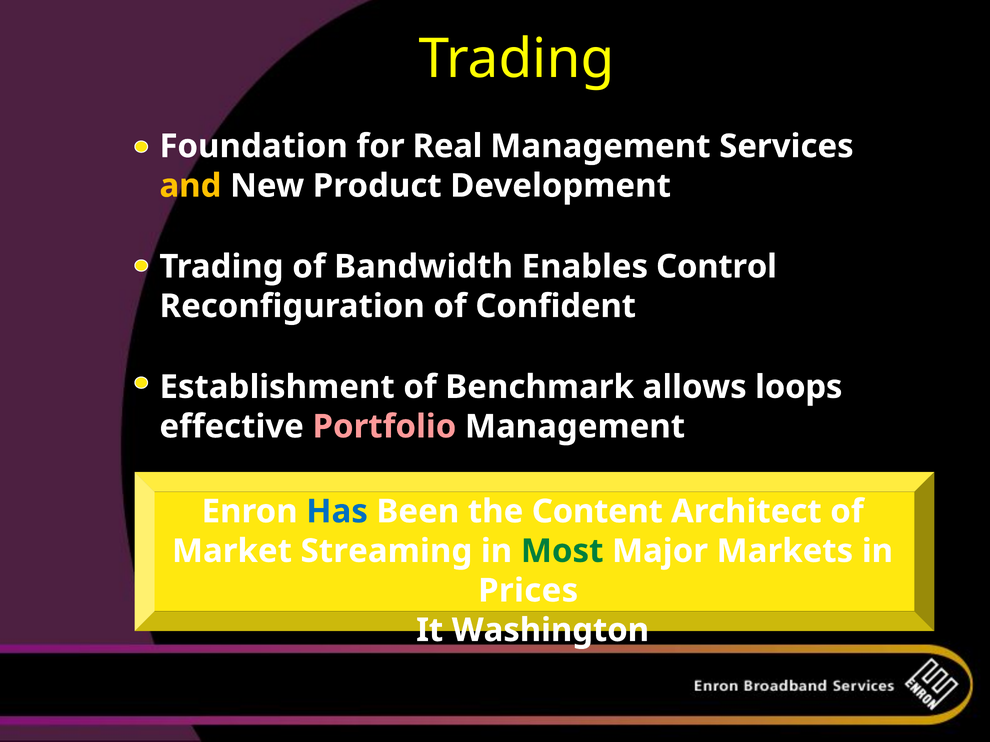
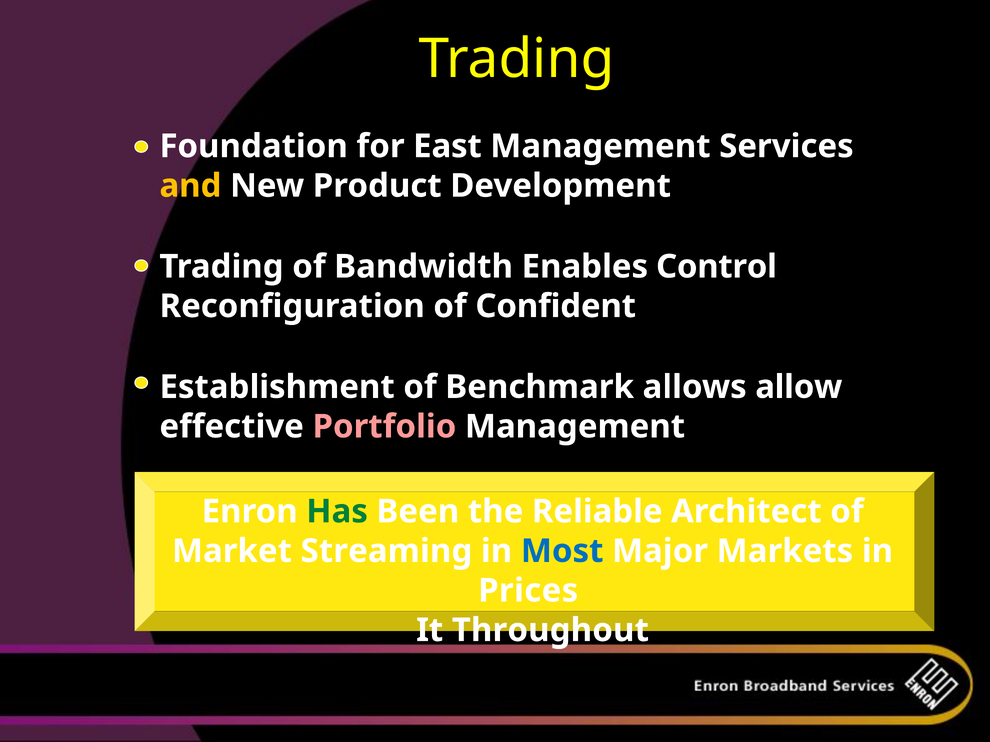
Real: Real -> East (447, 146)
loops: loops -> allow (799, 387)
Has colour: blue -> green (337, 512)
Content: Content -> Reliable (597, 512)
Most colour: green -> blue (562, 551)
Washington: Washington -> Throughout (550, 631)
